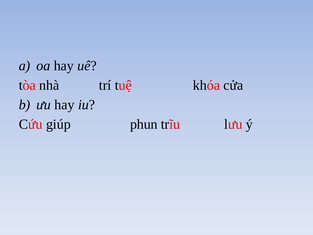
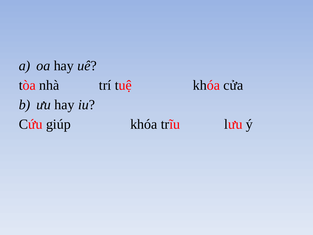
giúp phun: phun -> khóa (144, 124)
